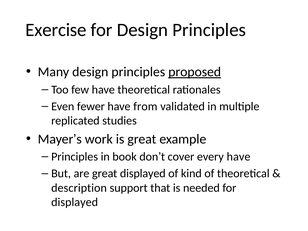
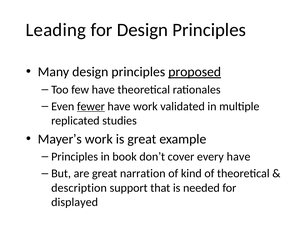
Exercise: Exercise -> Leading (56, 30)
fewer underline: none -> present (91, 106)
have from: from -> work (145, 106)
great displayed: displayed -> narration (143, 173)
